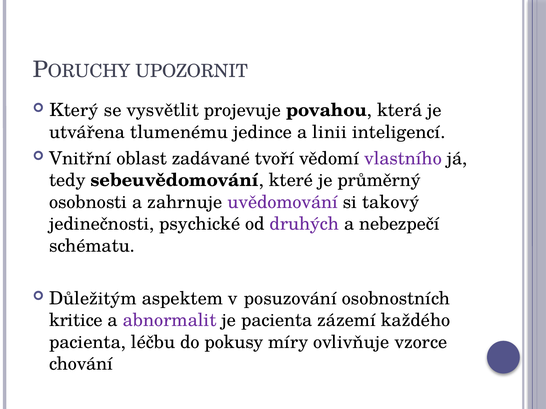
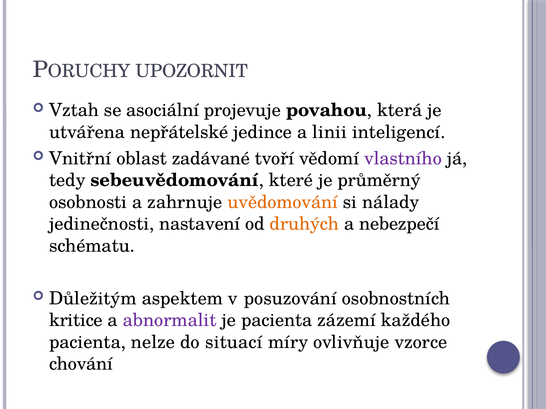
Který: Který -> Vztah (74, 110)
vysvětlit: vysvětlit -> asociální (163, 110)
tlumenému: tlumenému -> nepřátelské (179, 132)
uvědomování colour: purple -> orange (283, 202)
takový: takový -> nálady (391, 202)
psychické: psychické -> nastavení (200, 224)
druhých colour: purple -> orange (304, 224)
léčbu: léčbu -> nelze (153, 343)
pokusy: pokusy -> situací (234, 343)
